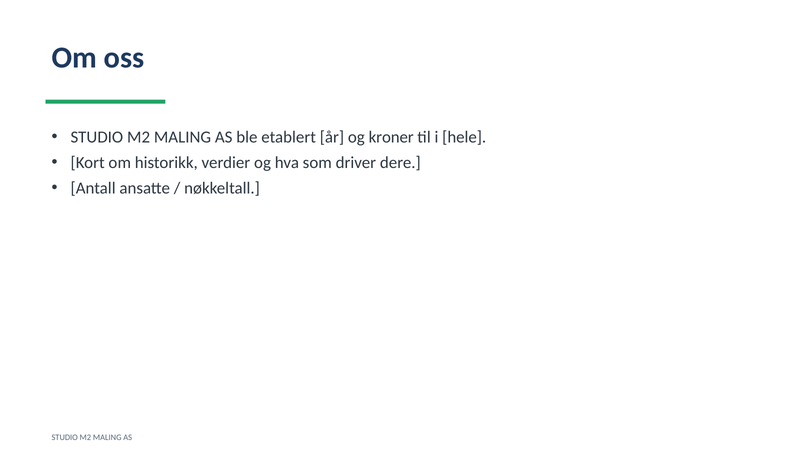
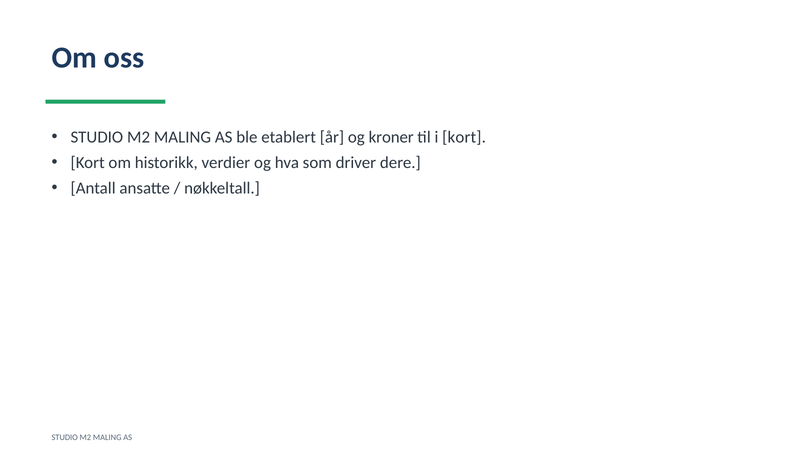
i hele: hele -> kort (464, 137)
